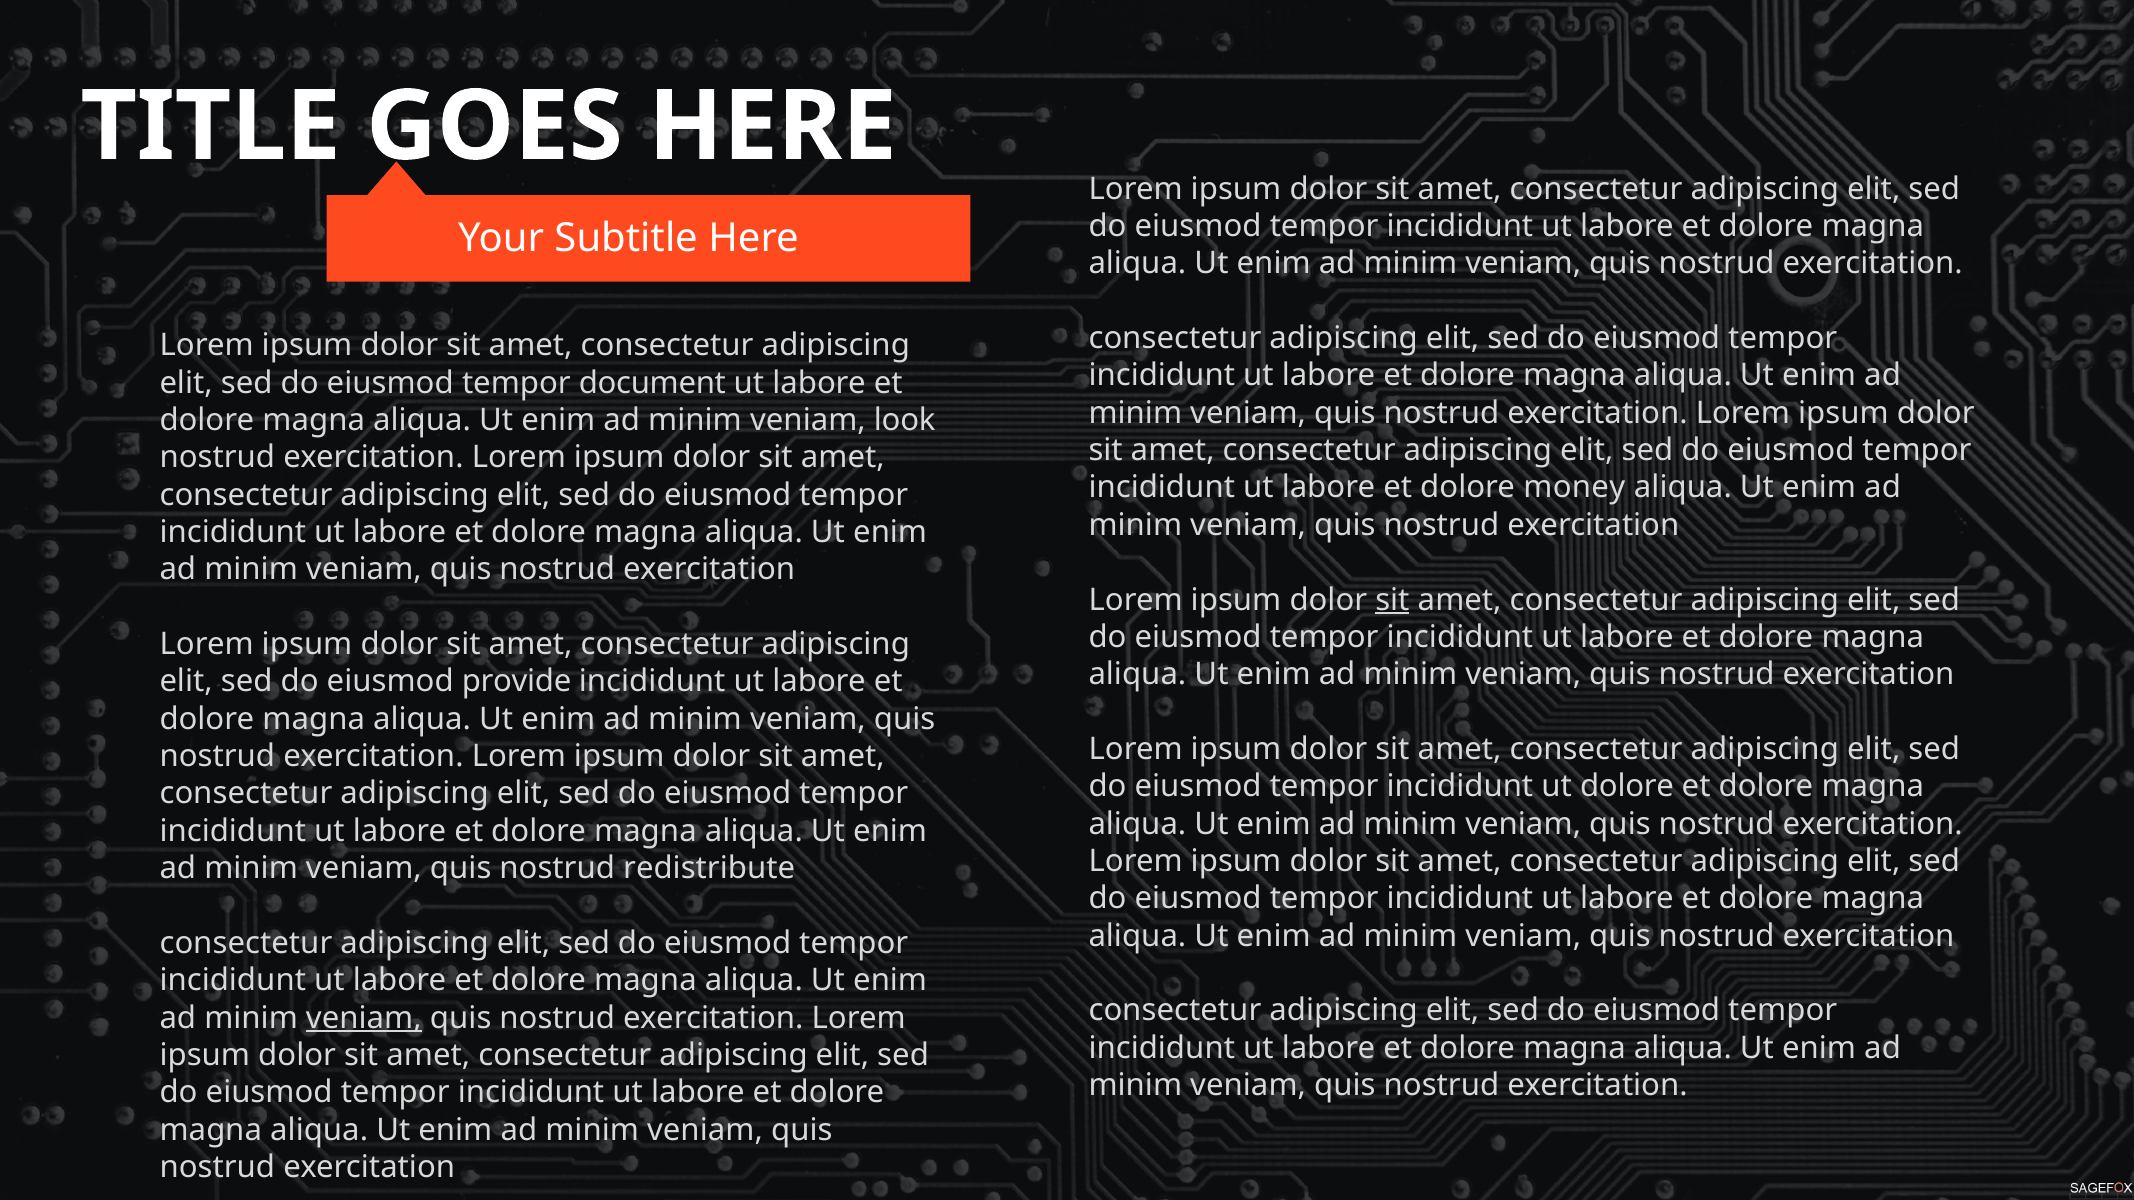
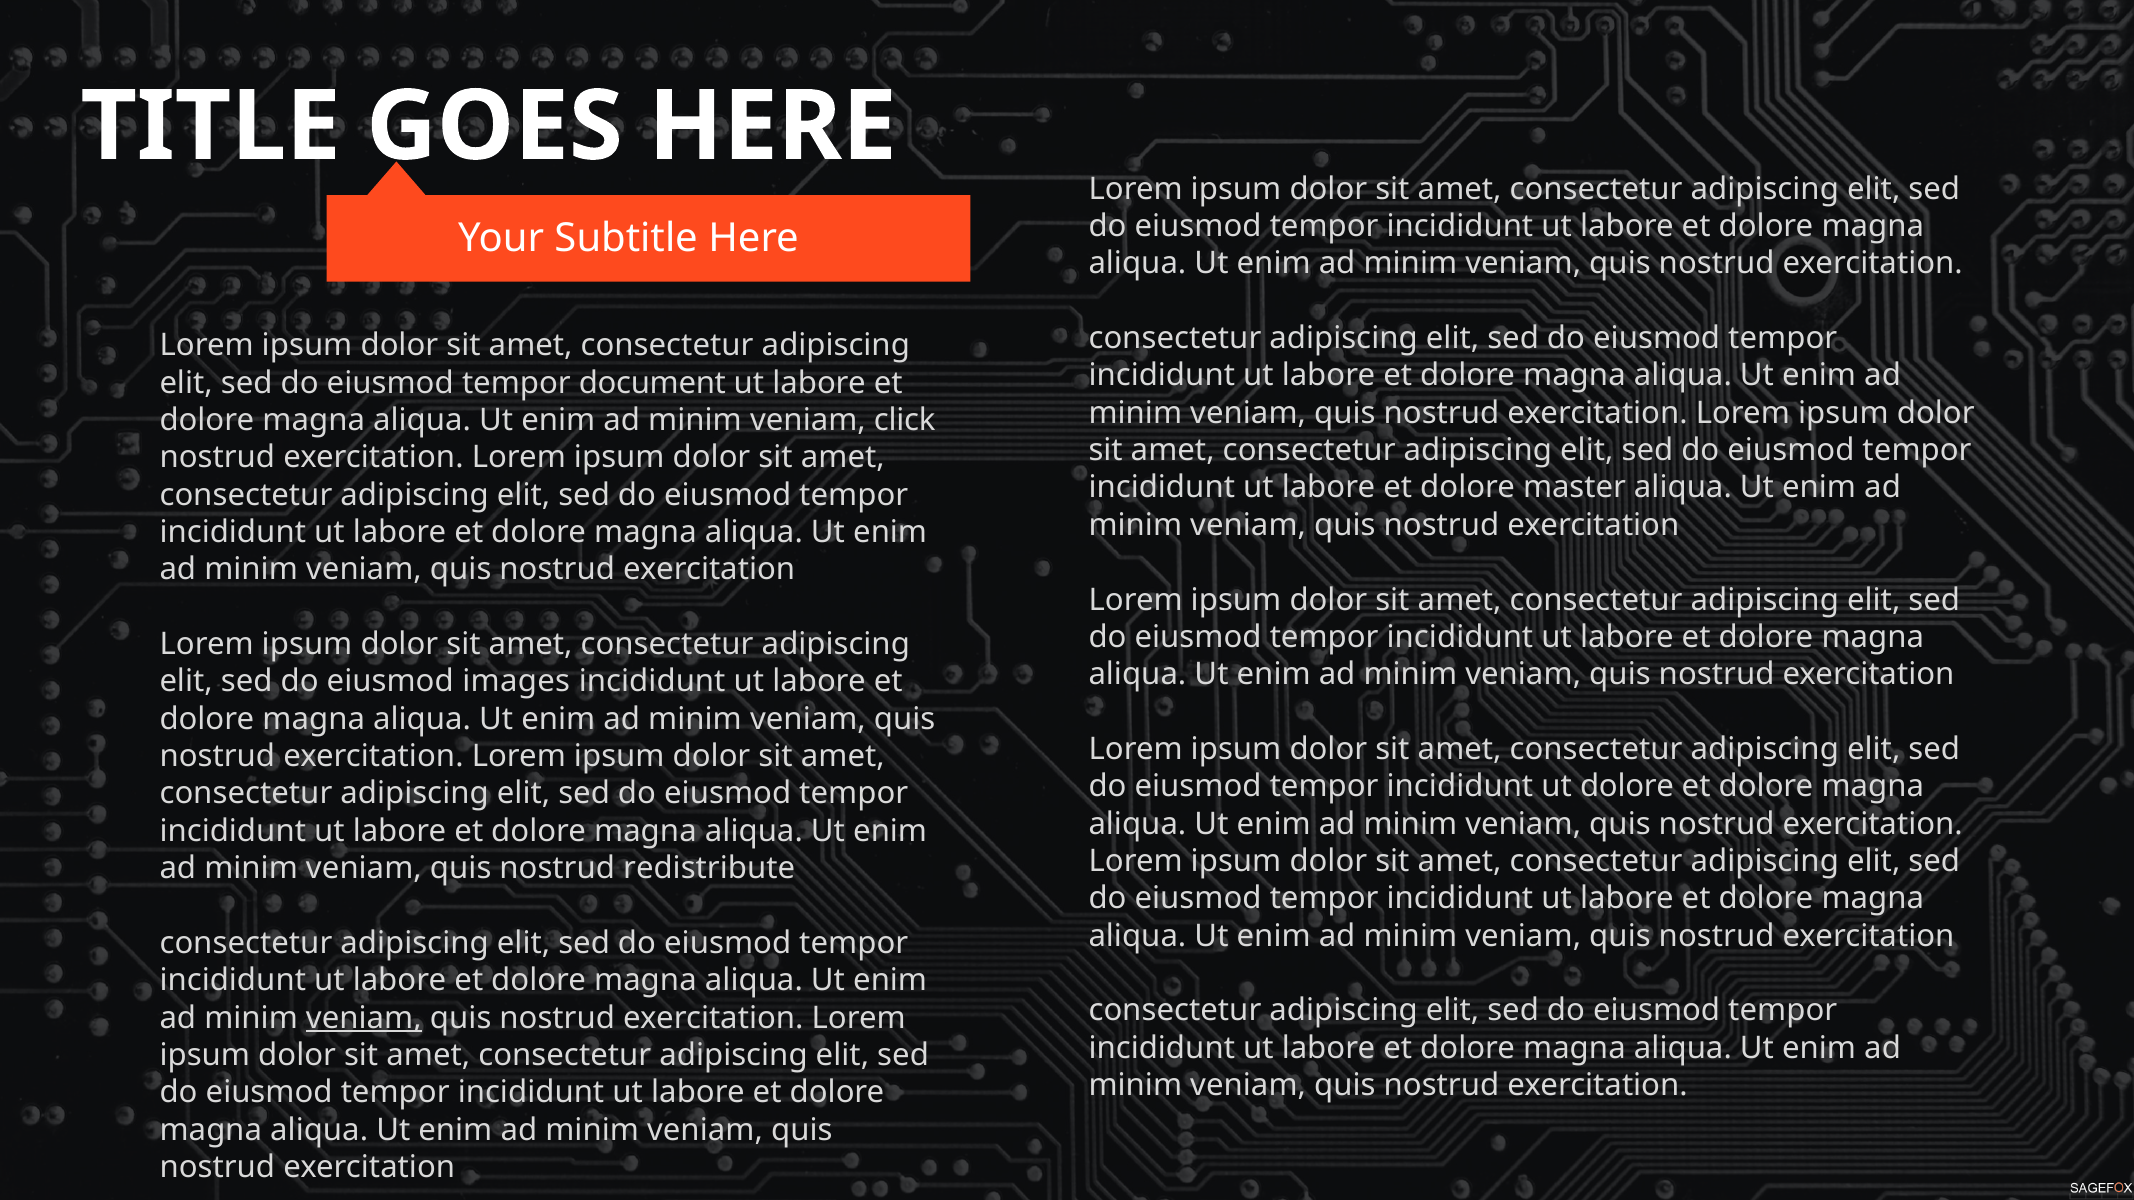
look: look -> click (905, 420)
money: money -> master (1574, 488)
sit underline: present -> none (1392, 600)
provide: provide -> images (516, 682)
